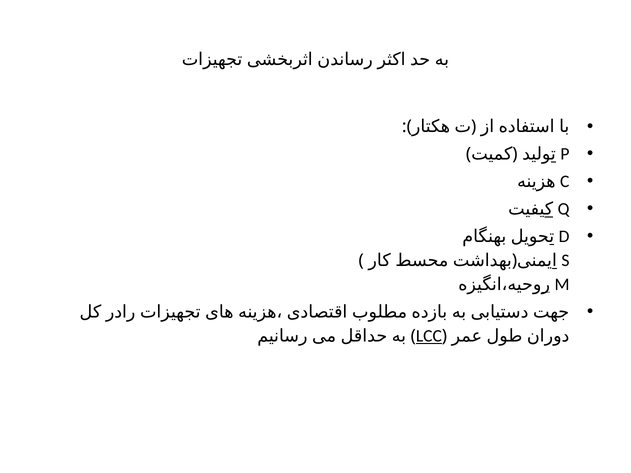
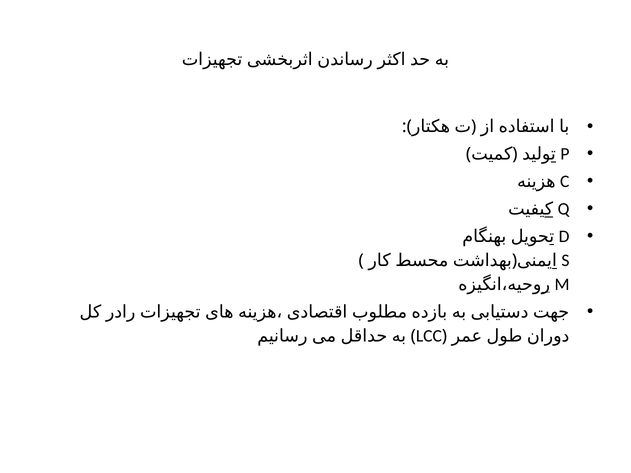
LCC underline: present -> none (429, 336)
